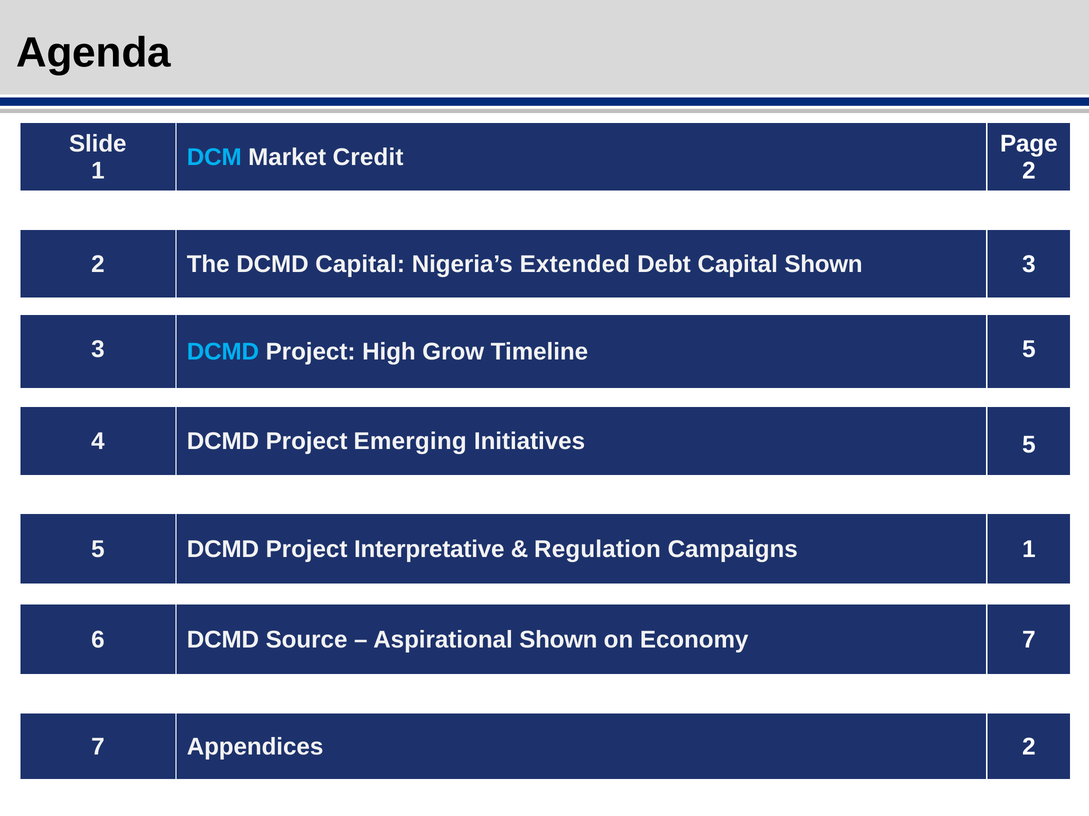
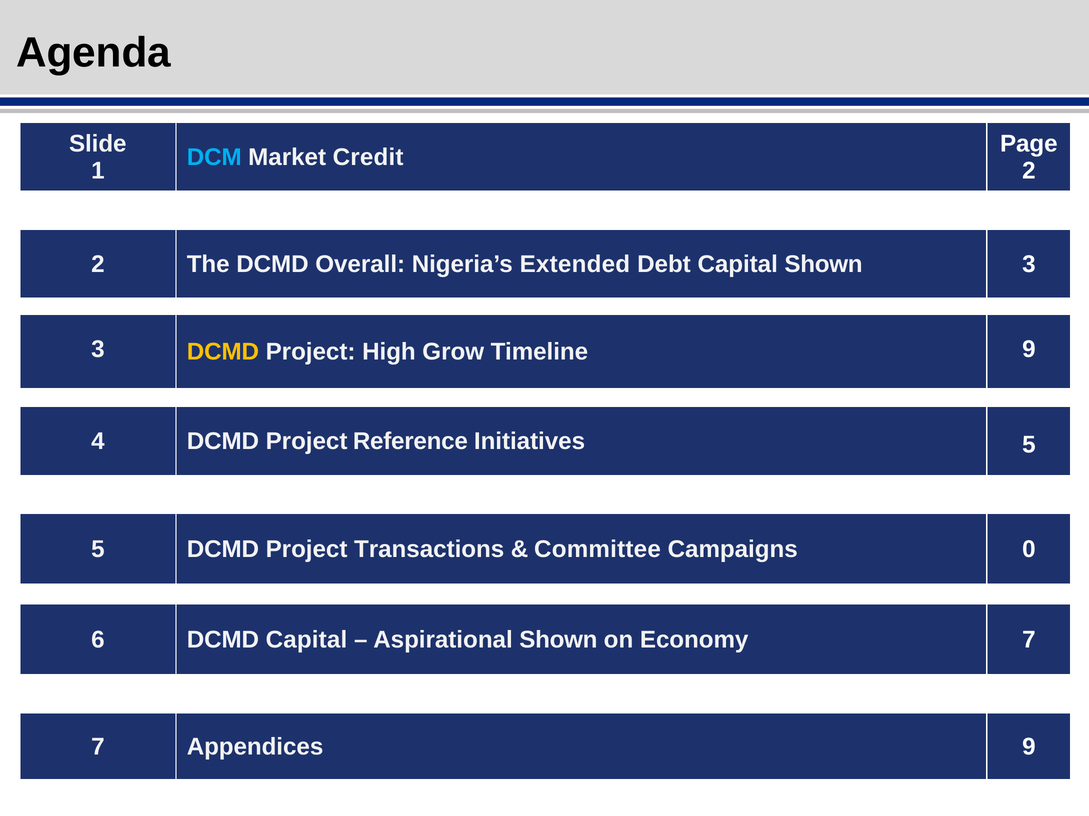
DCMD Capital: Capital -> Overall (360, 264)
DCMD colour: light blue -> yellow (223, 352)
Timeline 5: 5 -> 9 (1029, 349)
Emerging: Emerging -> Reference (410, 442)
Interpretative: Interpretative -> Transactions (429, 550)
Regulation: Regulation -> Committee (597, 550)
Campaigns 1: 1 -> 0 (1029, 550)
DCMD Source: Source -> Capital (306, 640)
Appendices 2: 2 -> 9 (1029, 747)
